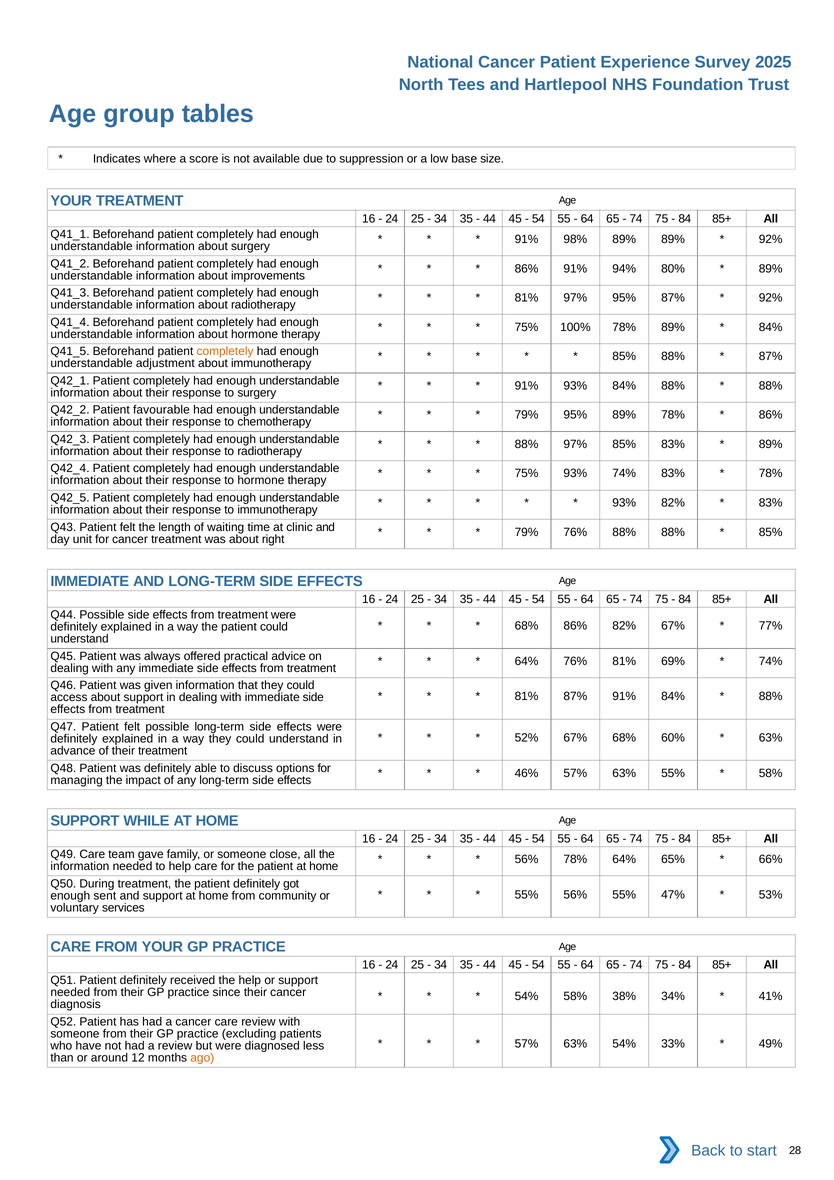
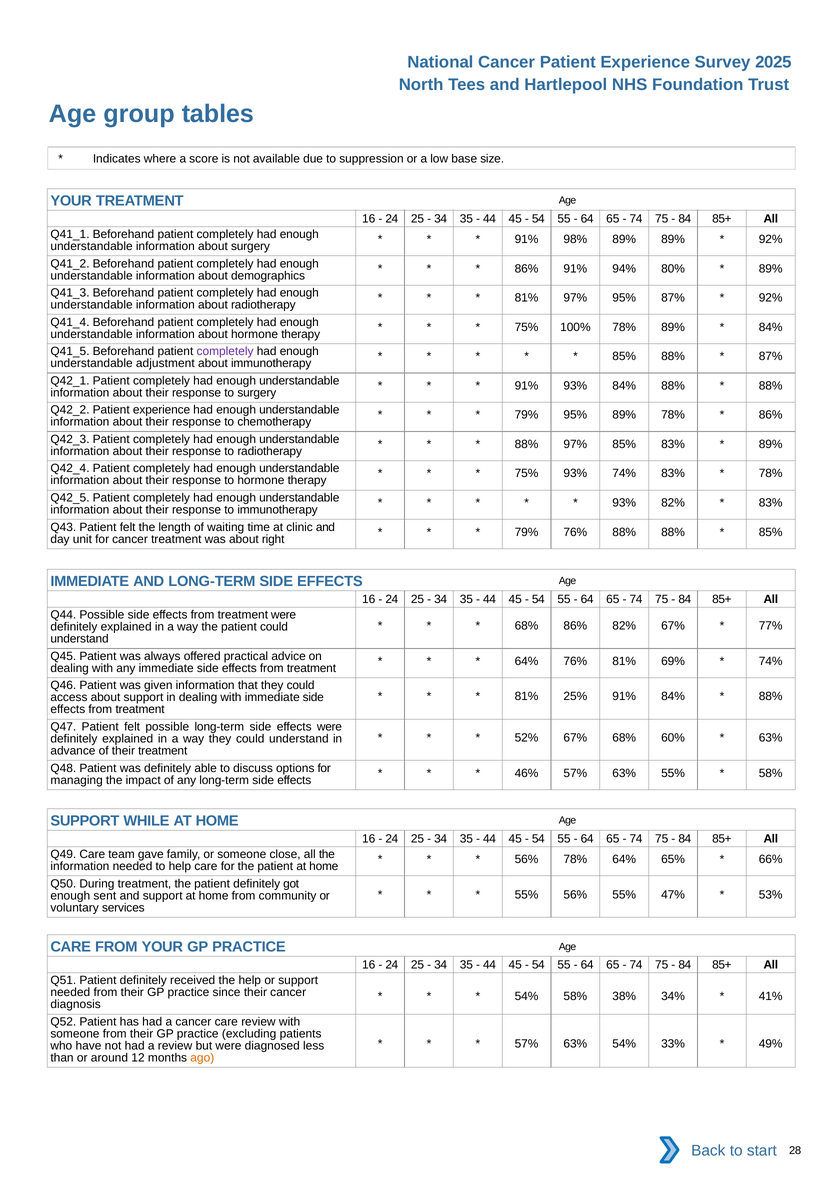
improvements: improvements -> demographics (268, 276)
completely colour: orange -> purple (225, 351)
favourable: favourable -> experience (162, 410)
81% 87%: 87% -> 25% (575, 697)
